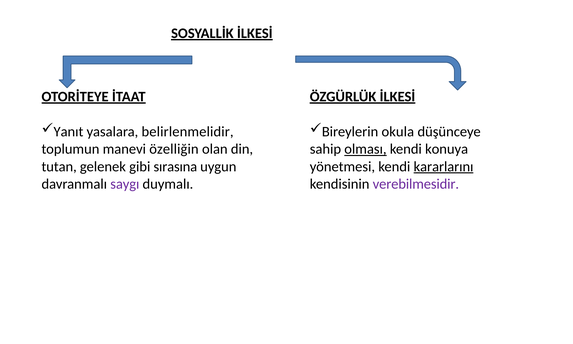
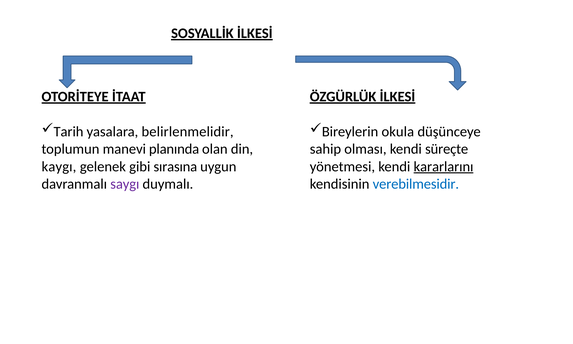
Yanıt: Yanıt -> Tarih (68, 132)
özelliğin: özelliğin -> planında (174, 149)
olması underline: present -> none (365, 149)
konuya: konuya -> süreçte (447, 149)
tutan: tutan -> kaygı (59, 167)
verebilmesidir colour: purple -> blue (416, 184)
